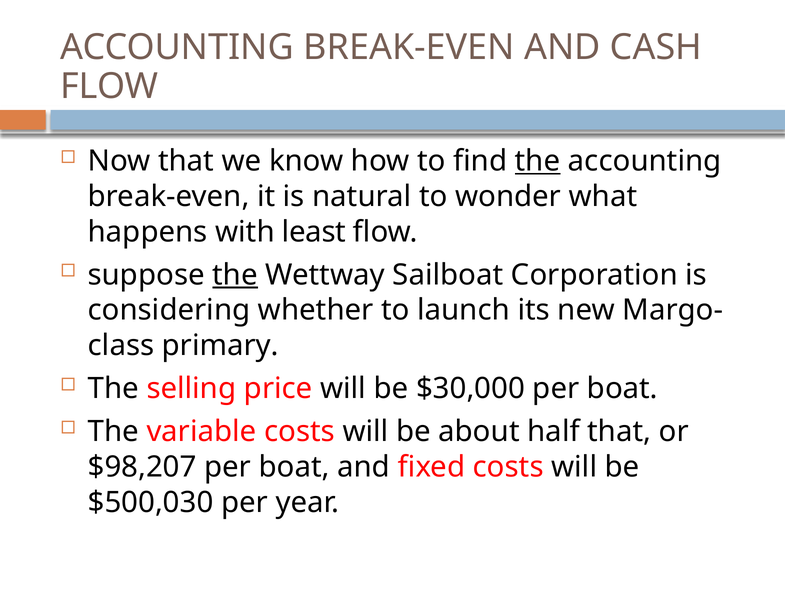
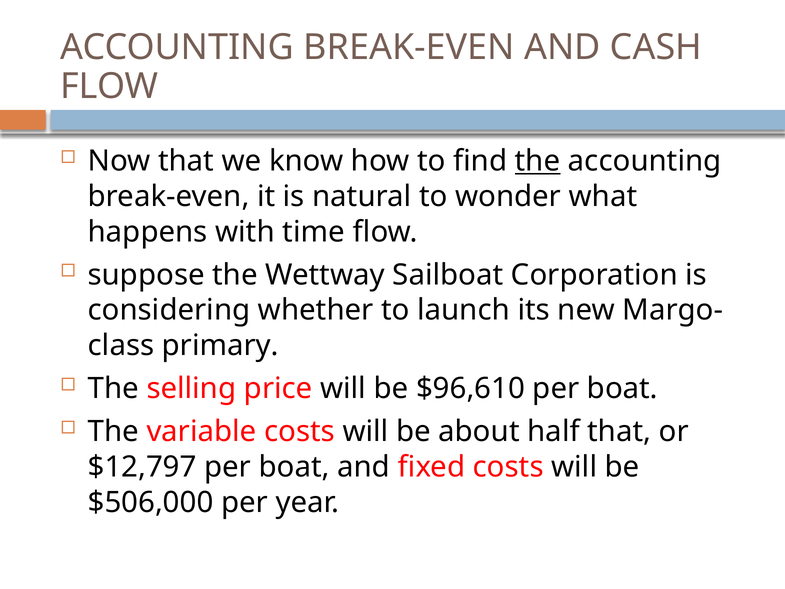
least: least -> time (314, 232)
the underline: present -> none (235, 275)
$30,000: $30,000 -> $96,610 (470, 388)
$98,207: $98,207 -> $12,797 (142, 467)
$500,030: $500,030 -> $506,000 (151, 502)
